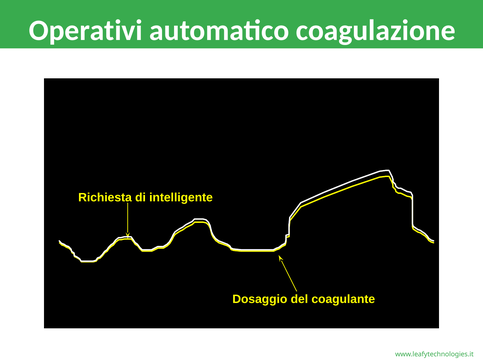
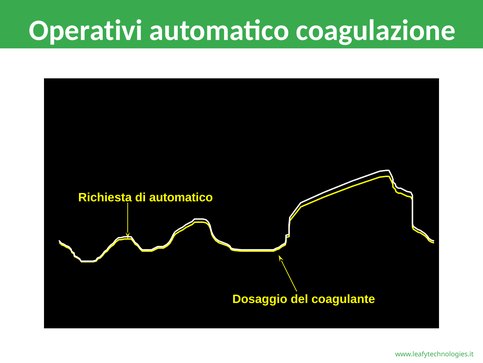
di intelligente: intelligente -> automatico (181, 197)
